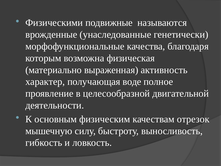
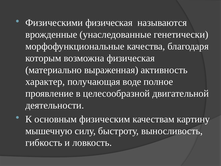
Физическими подвижные: подвижные -> физическая (109, 23)
отрезок: отрезок -> картину (193, 119)
